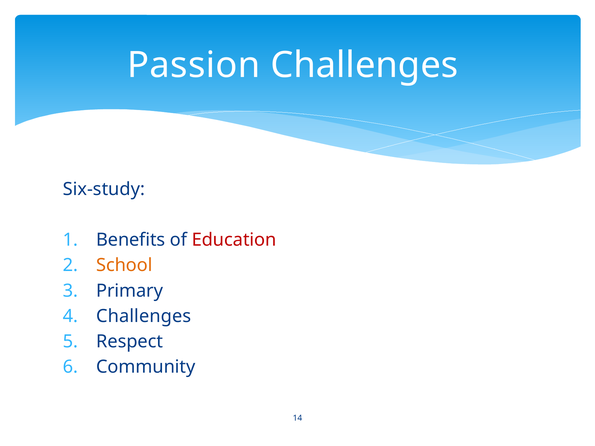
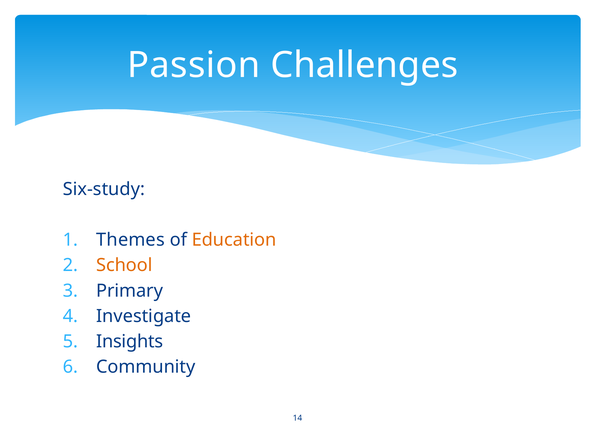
Benefits: Benefits -> Themes (131, 240)
Education colour: red -> orange (234, 240)
Challenges: Challenges -> Investigate (144, 316)
Respect: Respect -> Insights (130, 342)
